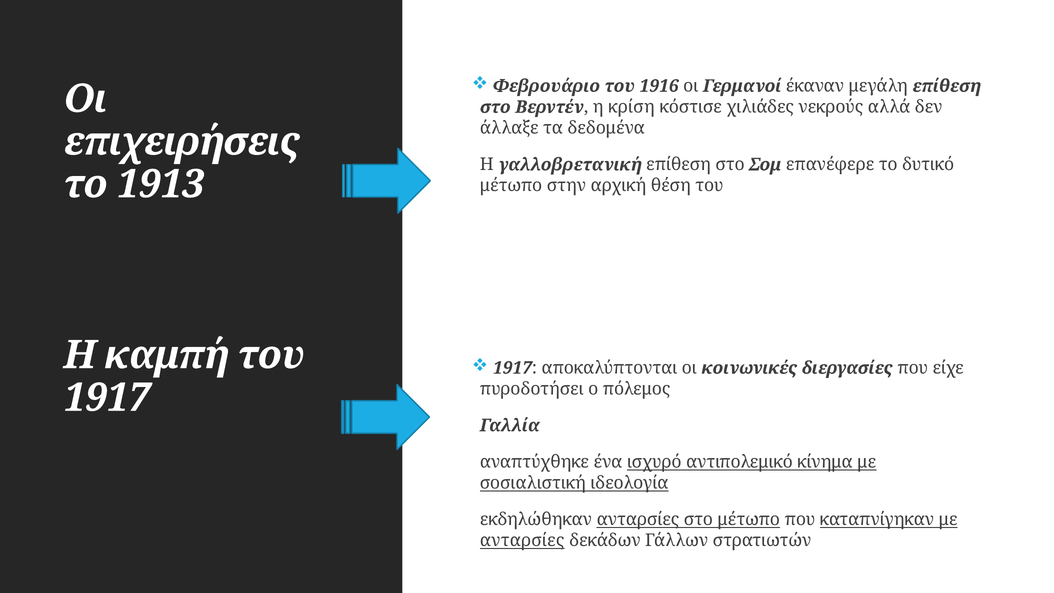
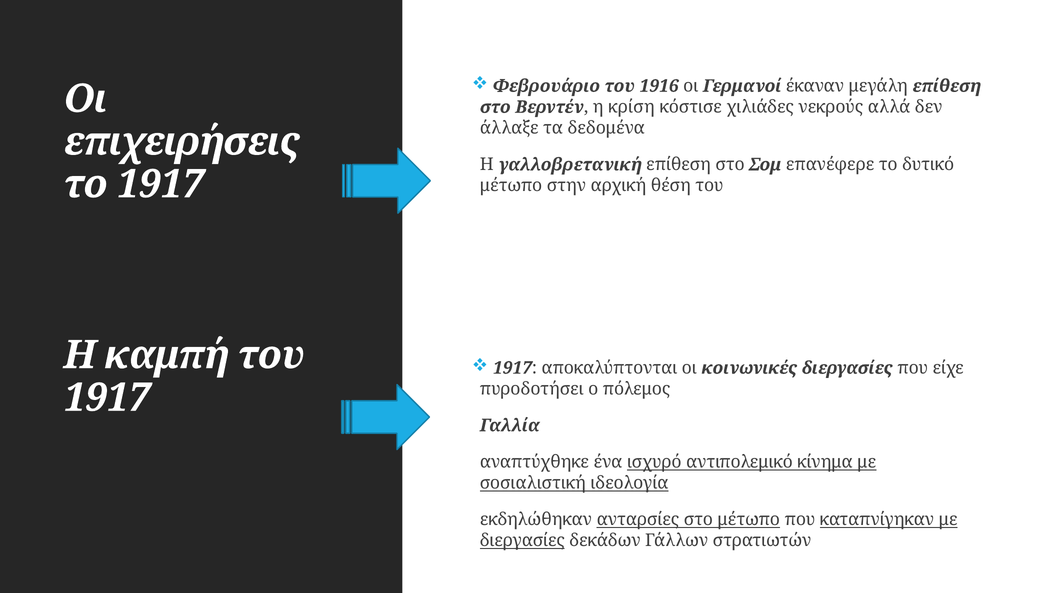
το 1913: 1913 -> 1917 (160, 184)
ανταρσίες: ανταρσίες -> διεργασίες (522, 540)
